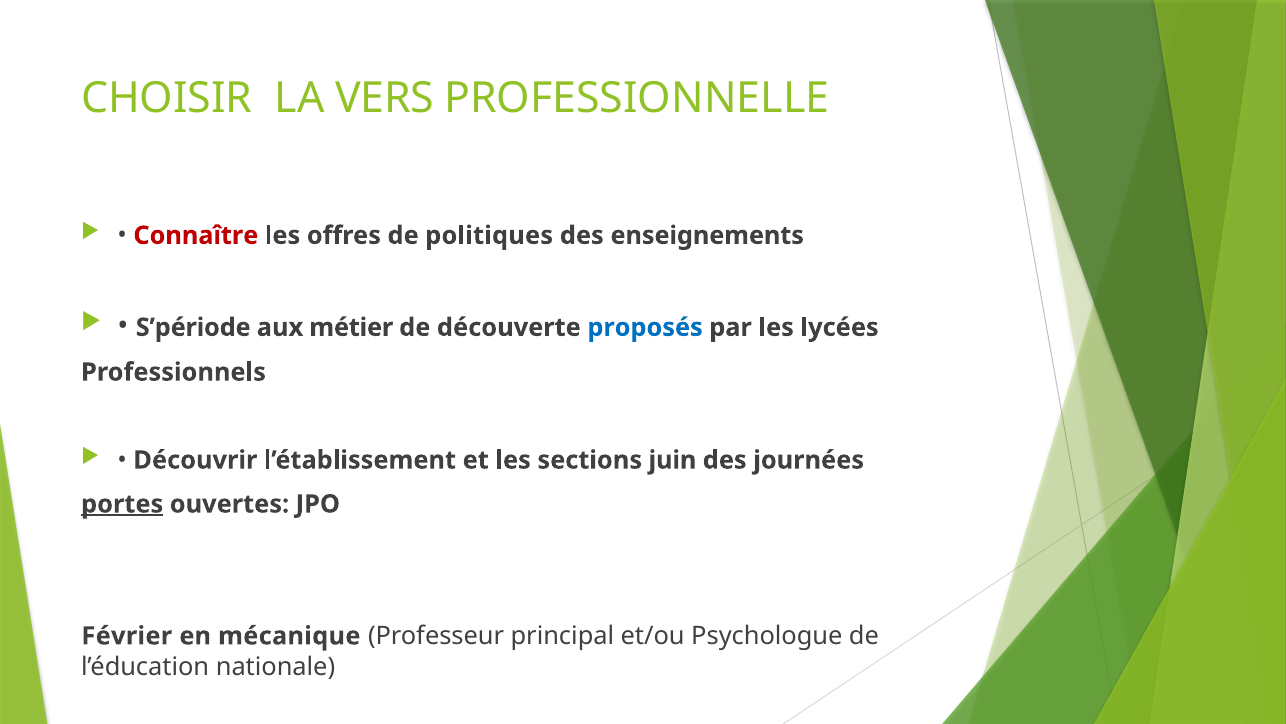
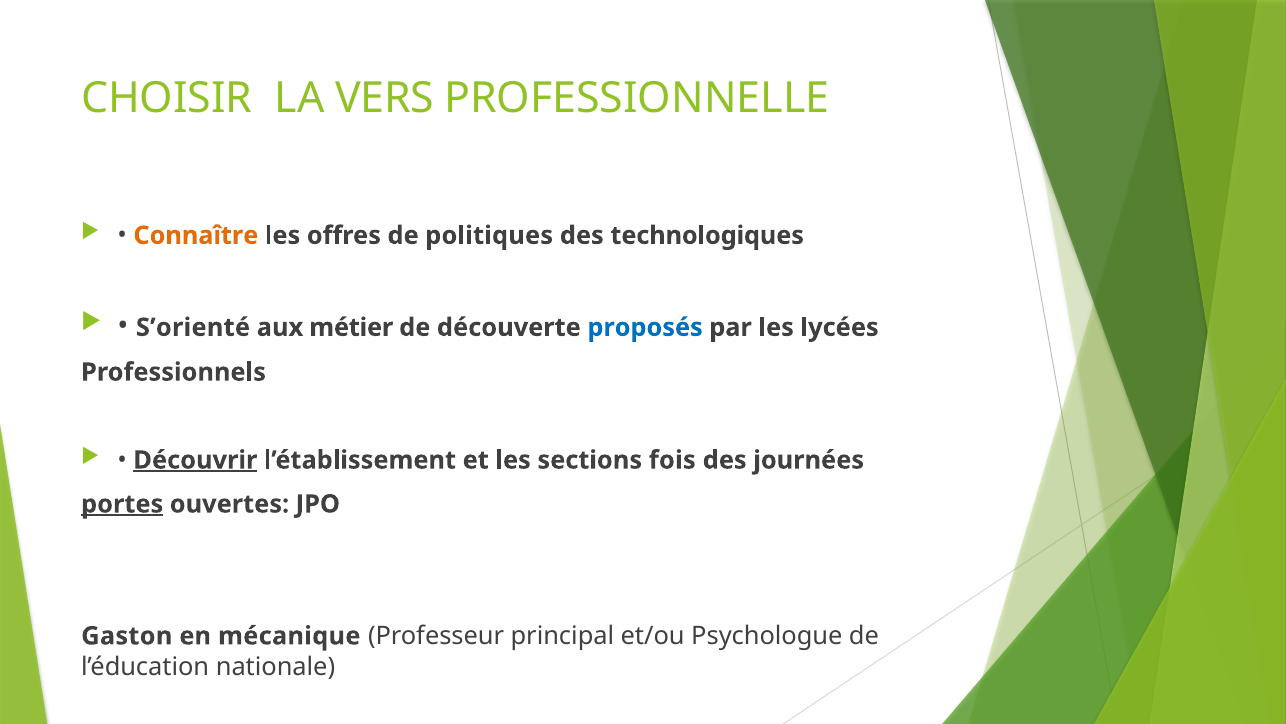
Connaître colour: red -> orange (196, 235)
enseignements: enseignements -> technologiques (707, 235)
S’période: S’période -> S’orienté (193, 327)
Découvrir underline: none -> present (195, 460)
juin: juin -> fois (672, 460)
Février: Février -> Gaston (127, 635)
